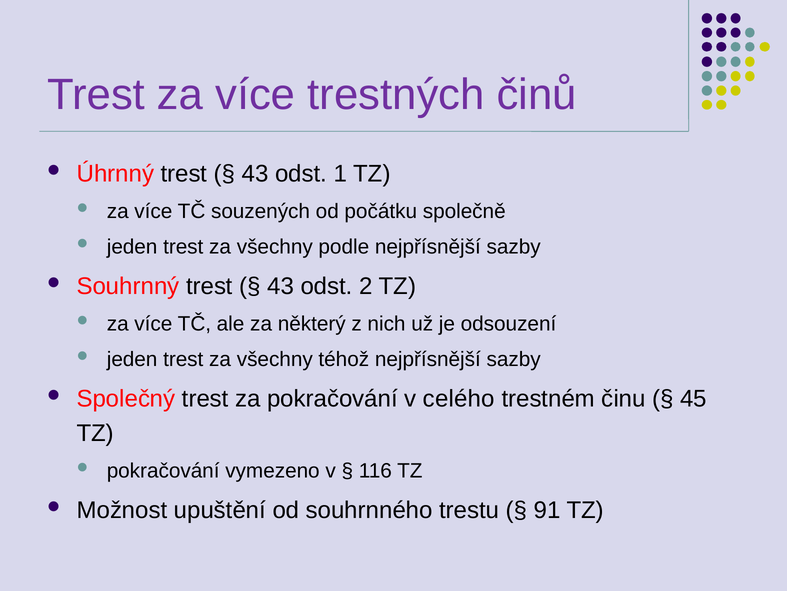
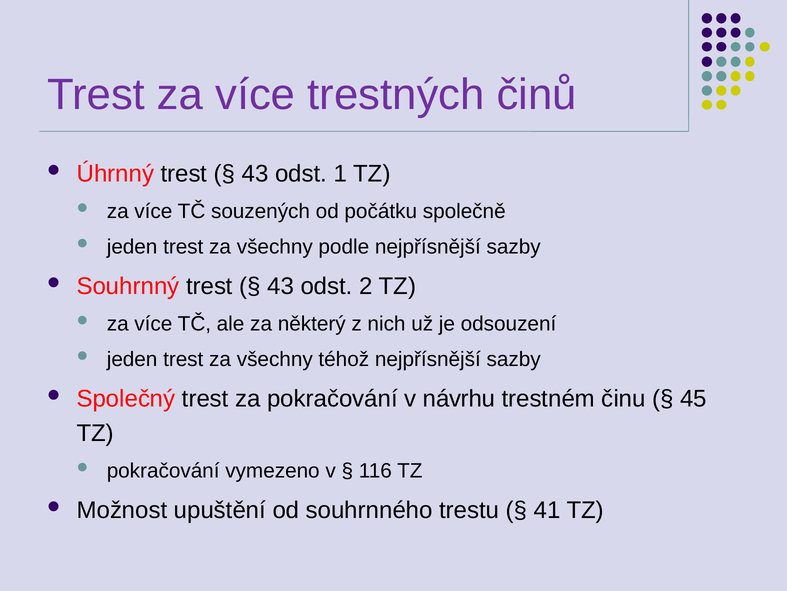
celého: celého -> návrhu (459, 398)
91: 91 -> 41 (547, 510)
